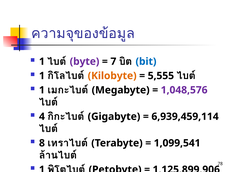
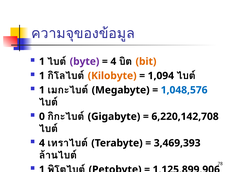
7: 7 -> 4 (113, 62)
bit colour: blue -> orange (146, 62)
5,555: 5,555 -> 1,094 (161, 76)
1,048,576 colour: purple -> blue (184, 90)
4: 4 -> 0 (42, 117)
6,939,459,114: 6,939,459,114 -> 6,220,142,708 (185, 117)
8: 8 -> 4 (42, 143)
1,099,541: 1,099,541 -> 3,469,393 (177, 143)
